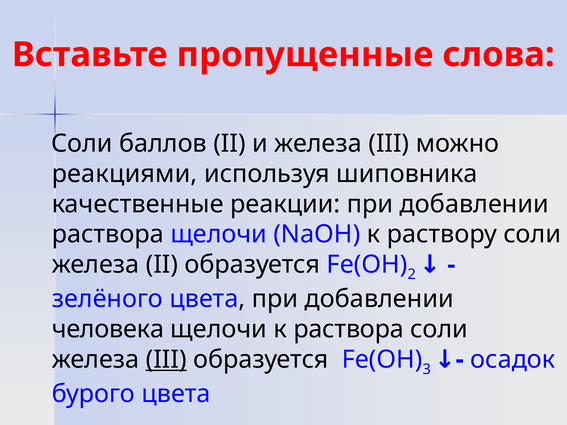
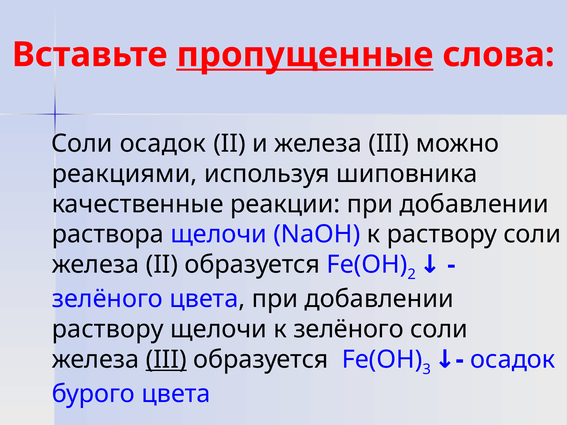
пропущенные underline: none -> present (305, 55)
Соли баллов: баллов -> осадок (163, 144)
человека: человека -> раствору (108, 329)
к раствора: раствора -> зелёного (349, 329)
